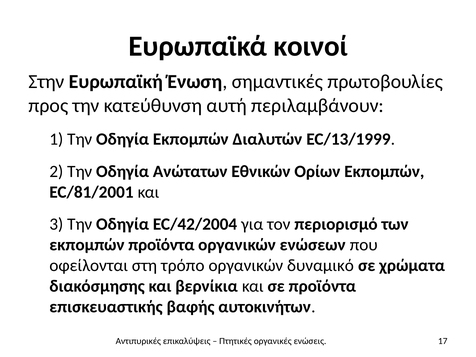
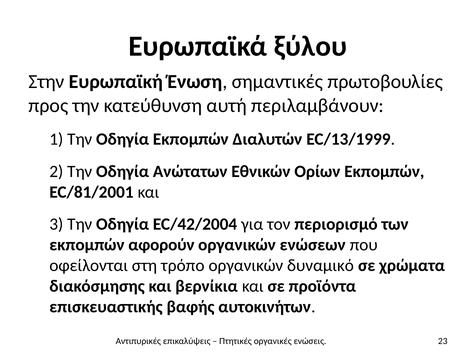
κοινοί: κοινοί -> ξύλου (310, 46)
εκπομπών προϊόντα: προϊόντα -> αφορούν (161, 245)
17: 17 -> 23 (443, 341)
